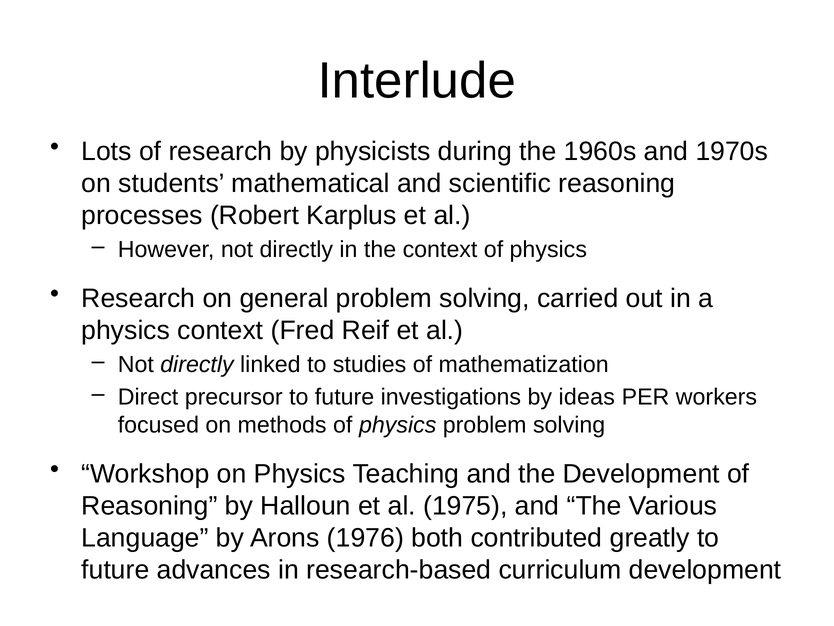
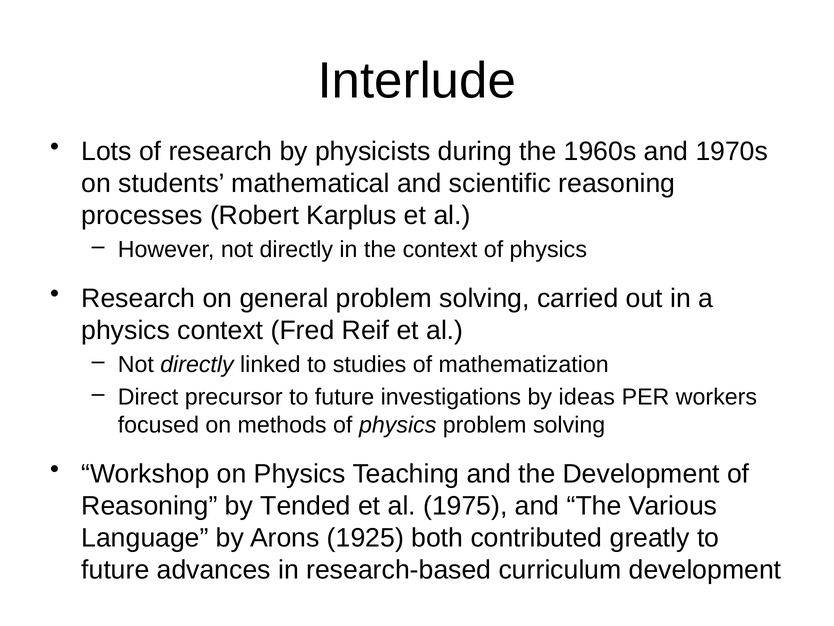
Halloun: Halloun -> Tended (306, 505)
1976: 1976 -> 1925 (365, 537)
